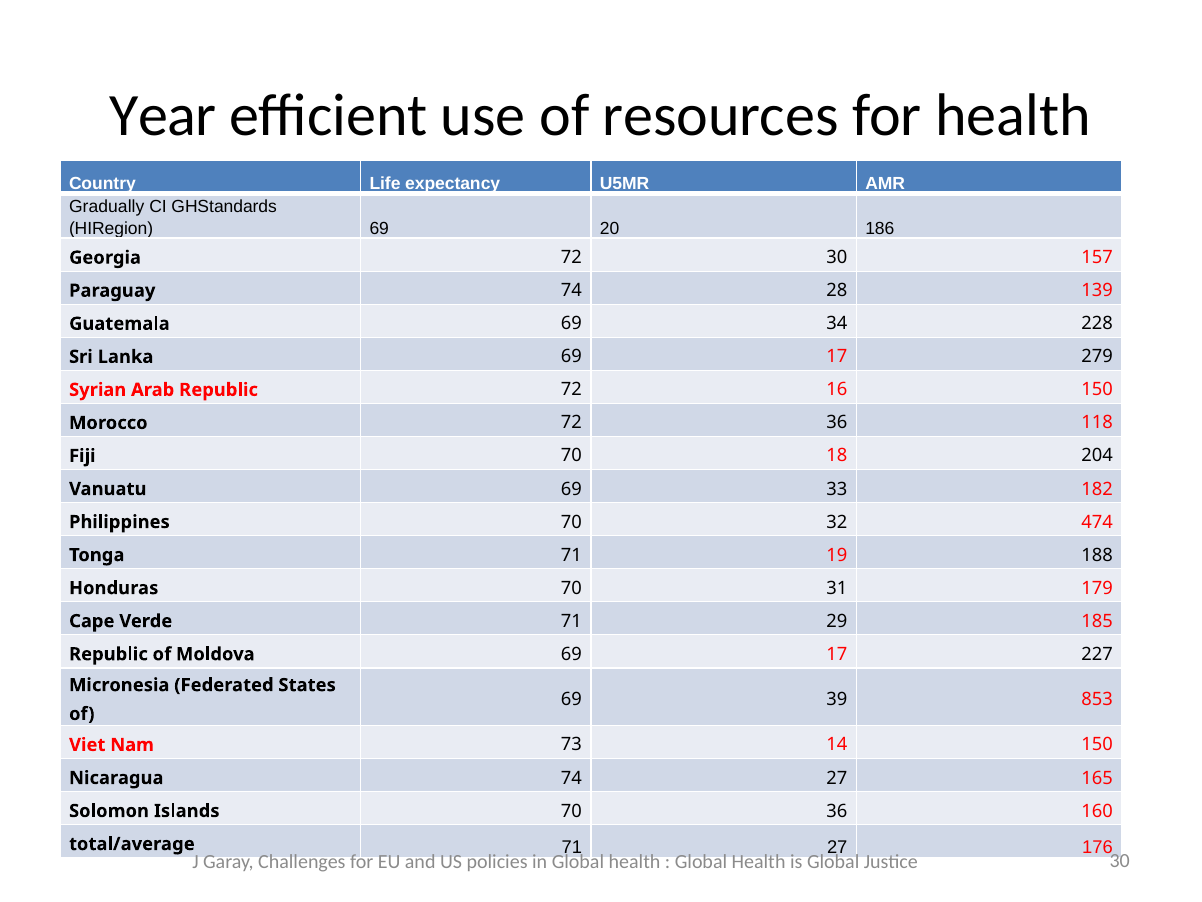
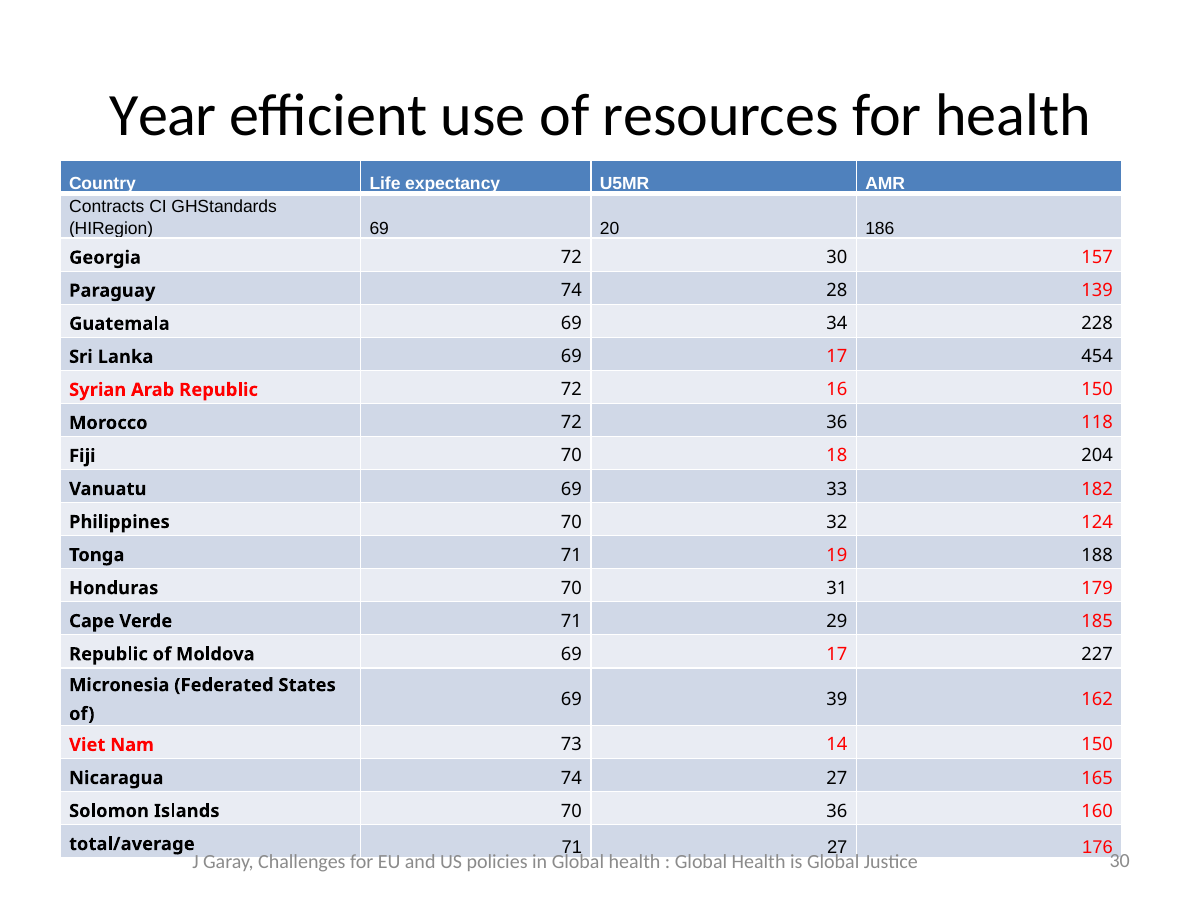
Gradually: Gradually -> Contracts (107, 206)
279: 279 -> 454 (1097, 357)
474: 474 -> 124 (1097, 522)
853: 853 -> 162 (1097, 699)
